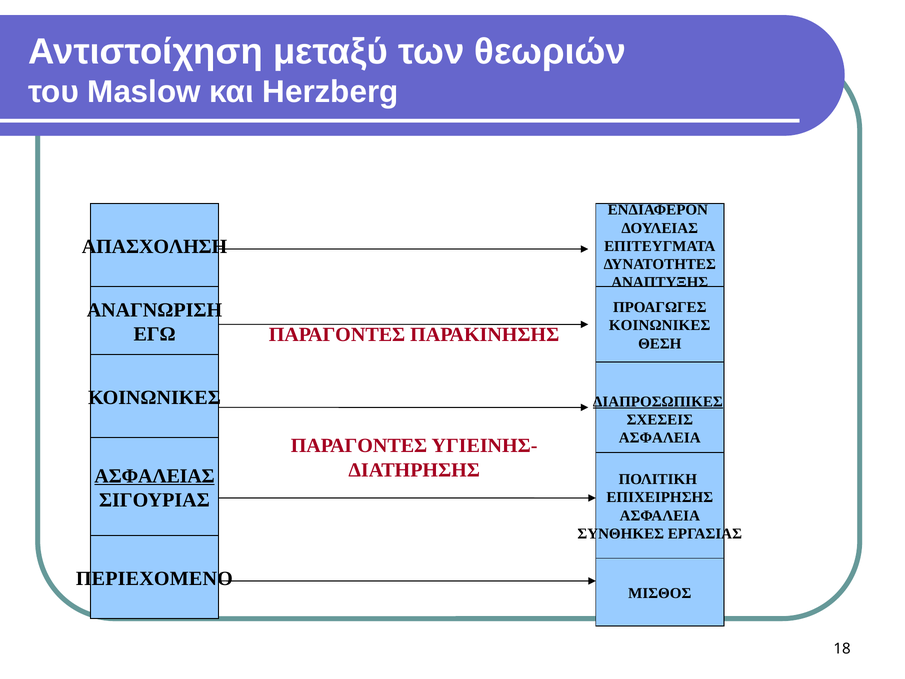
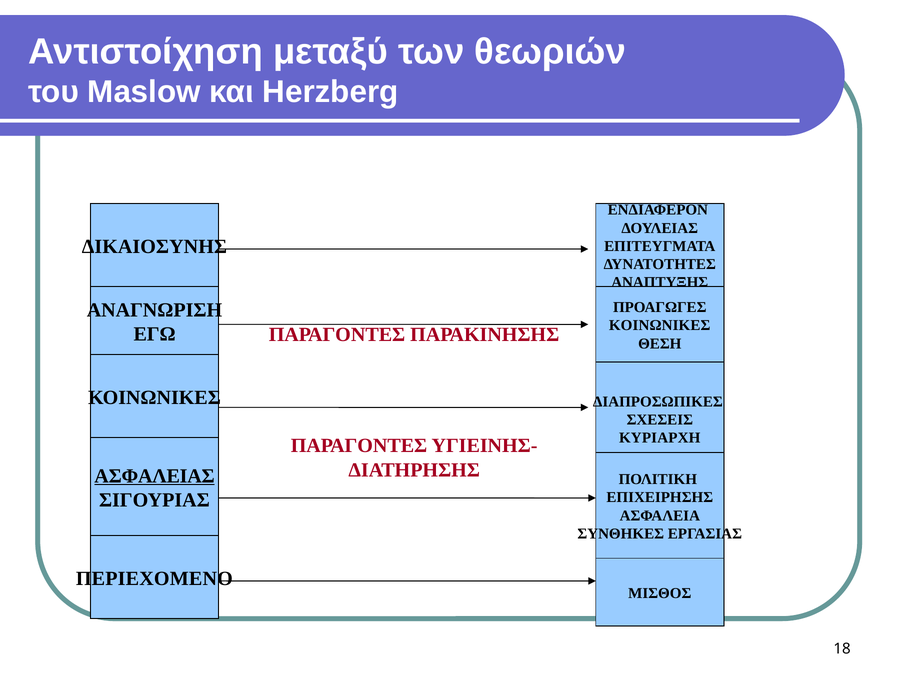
ΑΠΑΣΧΟΛΗΣΗ: ΑΠΑΣΧΟΛΗΣΗ -> ΔΙΚΑΙΟΣΥΝΗΣ (154, 246)
ΔΙΑΠΡΟΣΩΠΙΚΕΣ underline: present -> none (658, 401)
ΑΣΦΑΛΕΙΑ: ΑΣΦΑΛΕΙΑ -> ΚΥΡΙΑΡΧΗ (660, 438)
